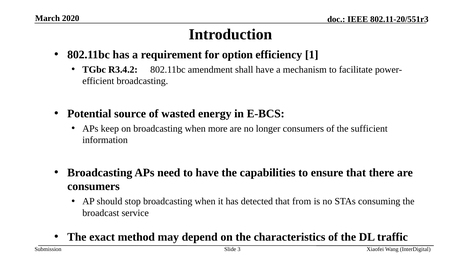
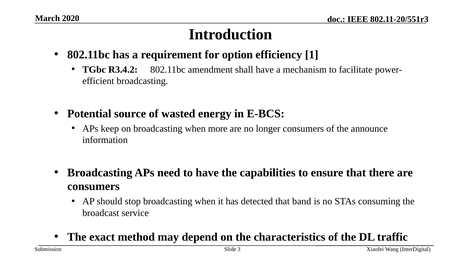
sufficient: sufficient -> announce (369, 128)
from: from -> band (302, 201)
